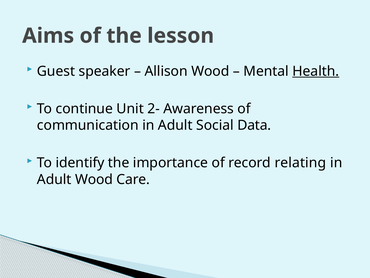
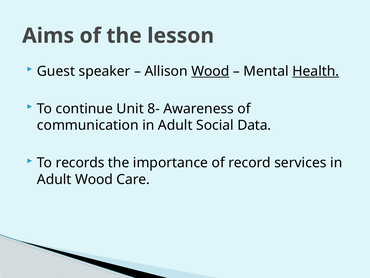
Wood underline: none -> present (210, 71)
2-: 2- -> 8- (154, 109)
identify: identify -> records (80, 163)
relating: relating -> services (300, 163)
